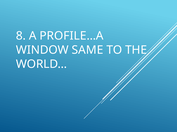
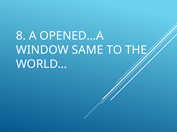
PROFILE…A: PROFILE…A -> OPENED…A (72, 36)
